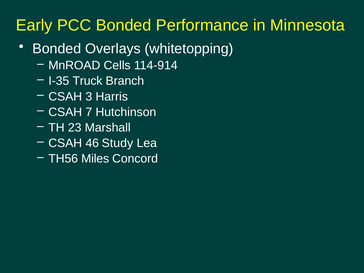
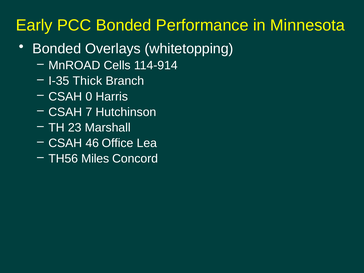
Truck: Truck -> Thick (87, 81)
3: 3 -> 0 (89, 96)
Study: Study -> Office (117, 143)
